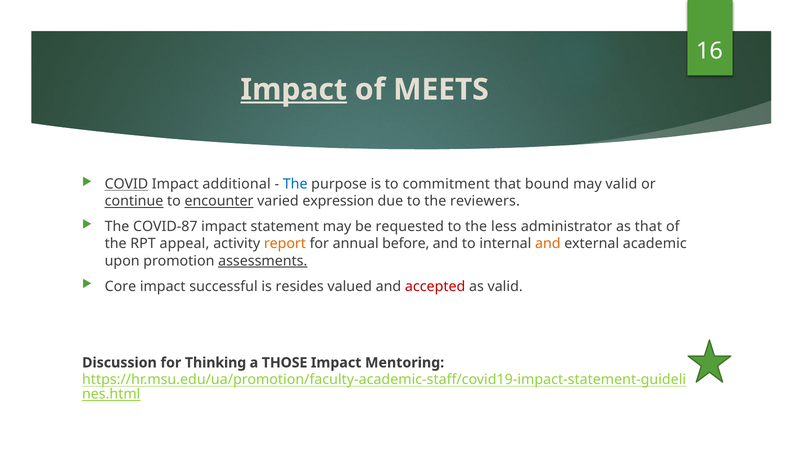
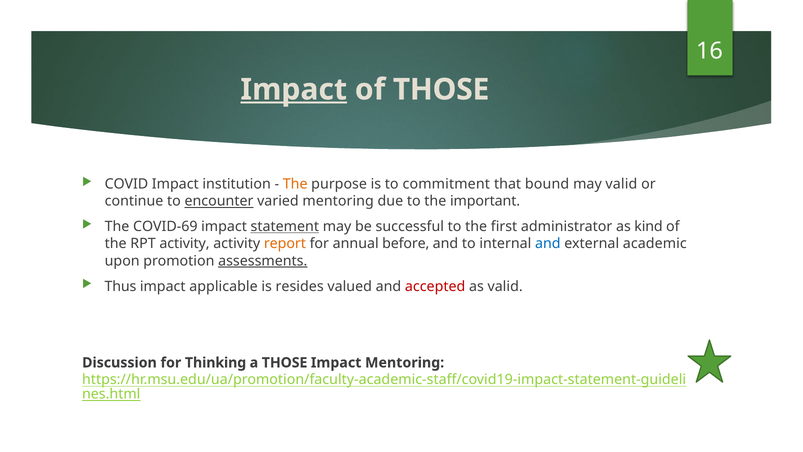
of MEETS: MEETS -> THOSE (441, 90)
COVID underline: present -> none (126, 184)
additional: additional -> institution (237, 184)
The colour: blue -> orange (295, 184)
continue underline: present -> none (134, 201)
varied expression: expression -> mentoring (338, 201)
reviewers: reviewers -> important (485, 201)
COVID-87: COVID-87 -> COVID-69 (165, 227)
statement underline: none -> present (285, 227)
requested: requested -> successful (410, 227)
less: less -> first (504, 227)
as that: that -> kind (649, 227)
RPT appeal: appeal -> activity (185, 244)
and colour: orange -> blue (548, 244)
Core: Core -> Thus (120, 286)
successful: successful -> applicable (224, 286)
